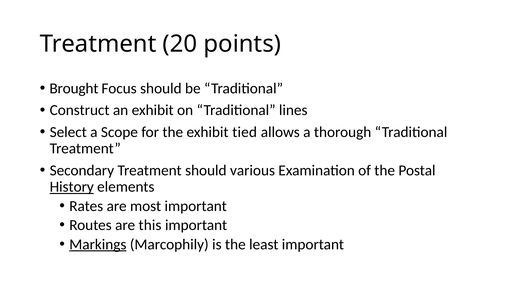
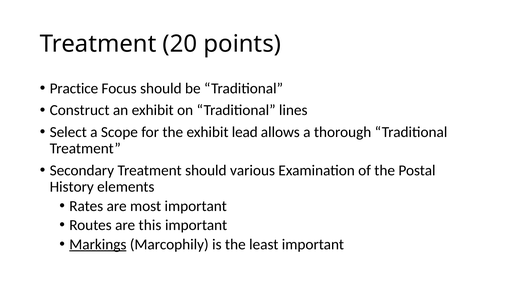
Brought: Brought -> Practice (74, 88)
tied: tied -> lead (245, 132)
History underline: present -> none (72, 187)
